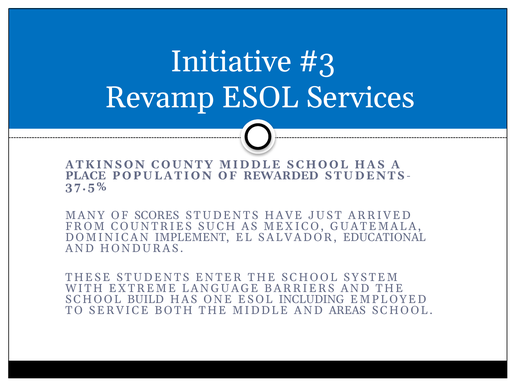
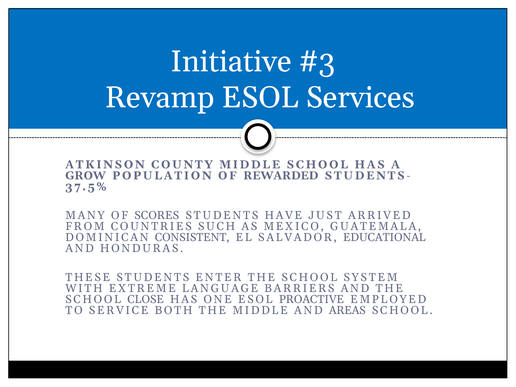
PLACE: PLACE -> GROW (86, 176)
IMPLEMENT: IMPLEMENT -> CONSISTENT (192, 237)
BUILD: BUILD -> CLOSE (146, 299)
INCLUDING: INCLUDING -> PROACTIVE (311, 299)
